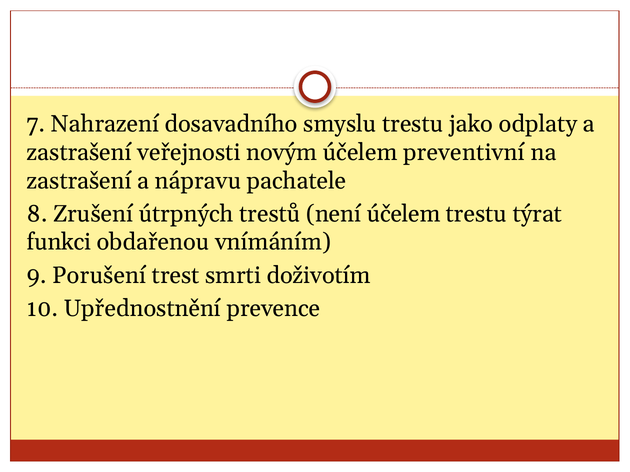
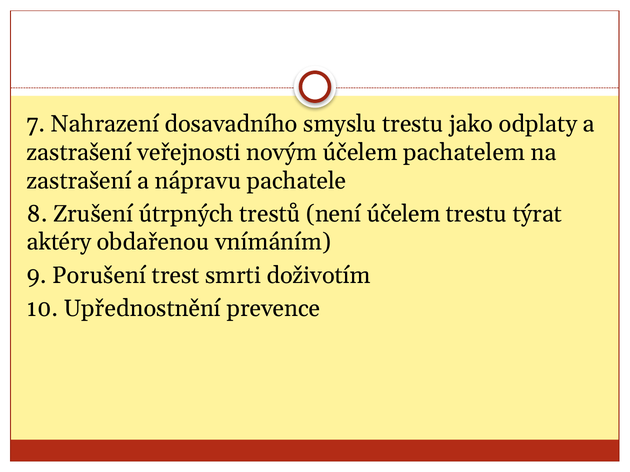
preventivní: preventivní -> pachatelem (464, 153)
funkci: funkci -> aktéry (59, 242)
